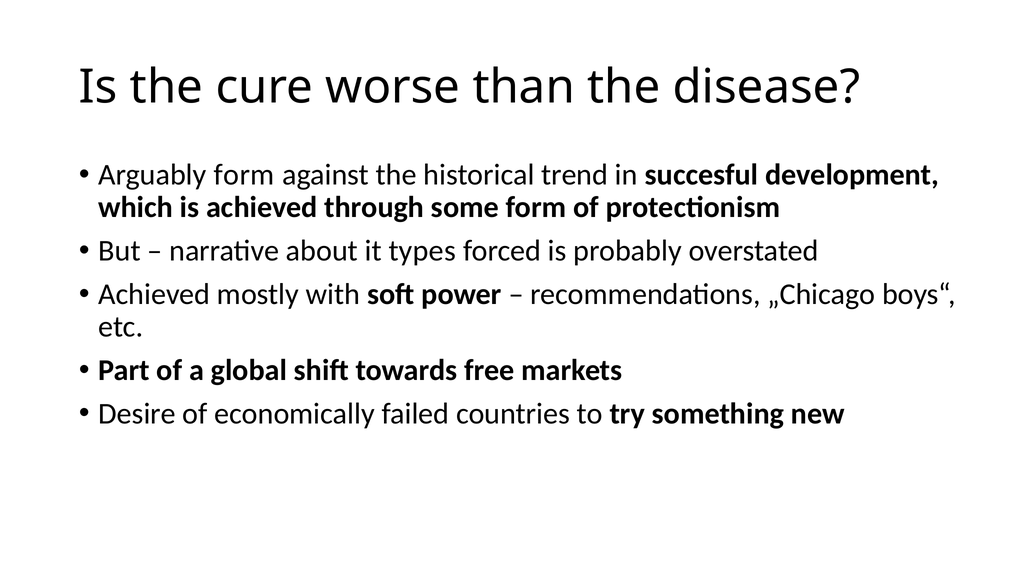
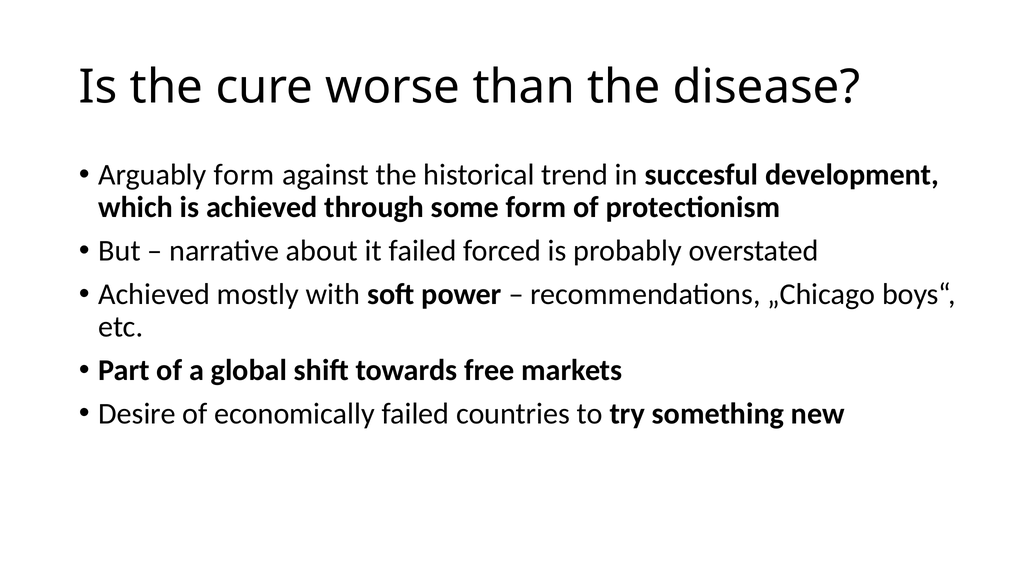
it types: types -> failed (422, 251)
